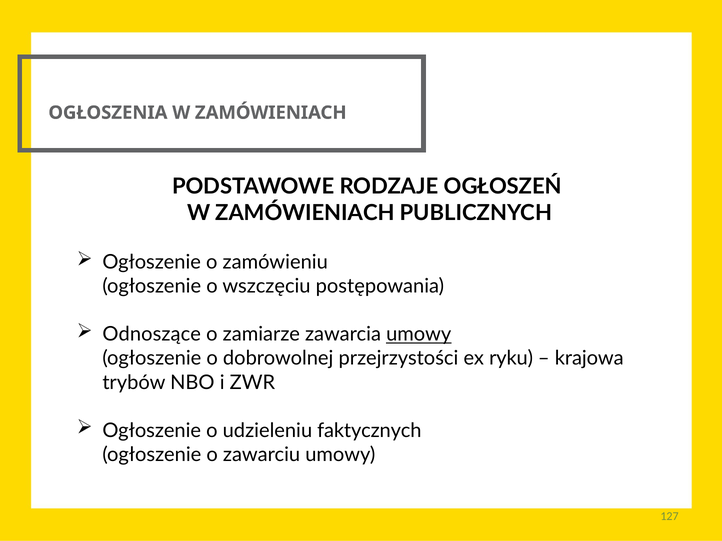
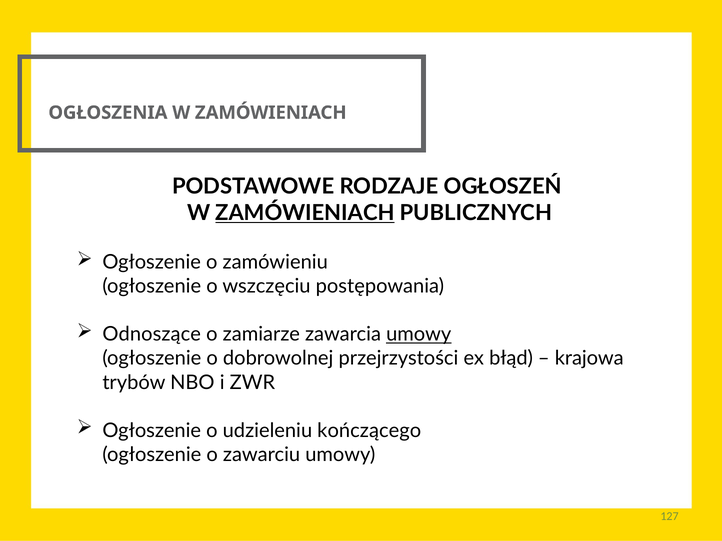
ZAMÓWIENIACH underline: none -> present (305, 213)
ryku: ryku -> błąd (511, 359)
faktycznych: faktycznych -> kończącego (369, 431)
